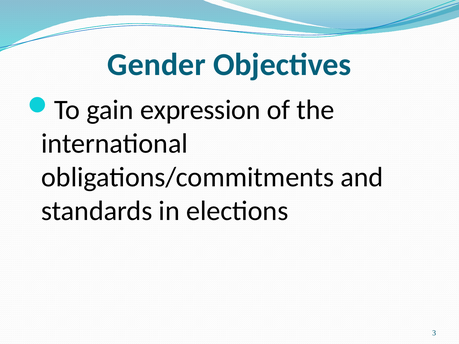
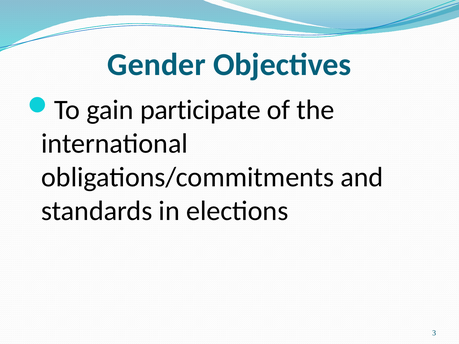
expression: expression -> participate (200, 110)
